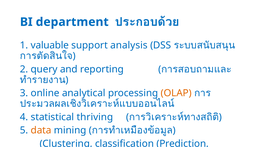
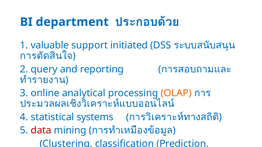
analysis: analysis -> initiated (129, 45)
thriving: thriving -> systems (95, 117)
data colour: orange -> red (41, 131)
